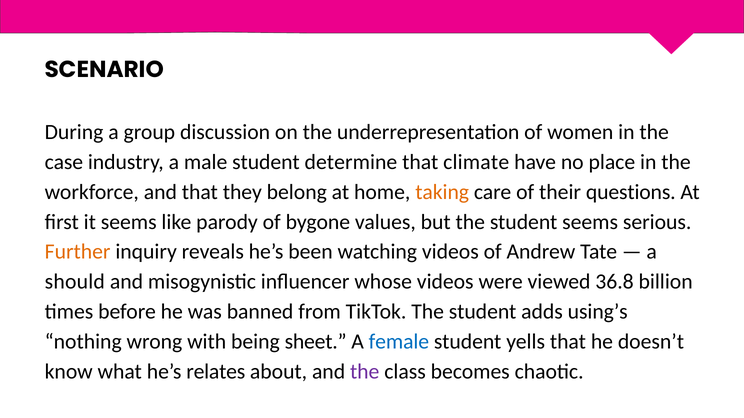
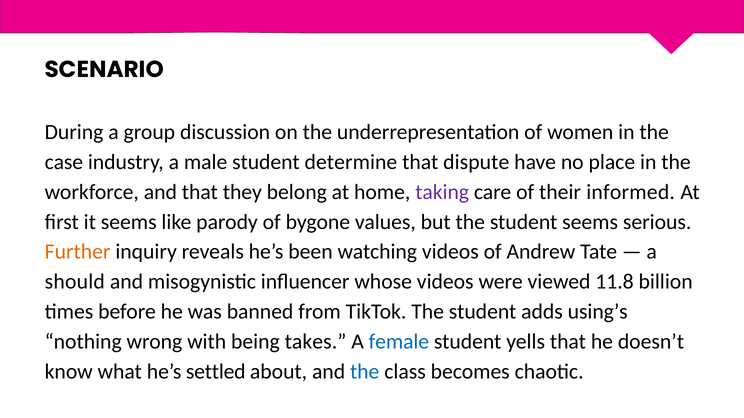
climate: climate -> dispute (476, 162)
taking colour: orange -> purple (442, 192)
questions: questions -> informed (631, 192)
36.8: 36.8 -> 11.8 (615, 282)
sheet: sheet -> takes (315, 342)
relates: relates -> settled (216, 372)
the colour: purple -> blue (365, 372)
